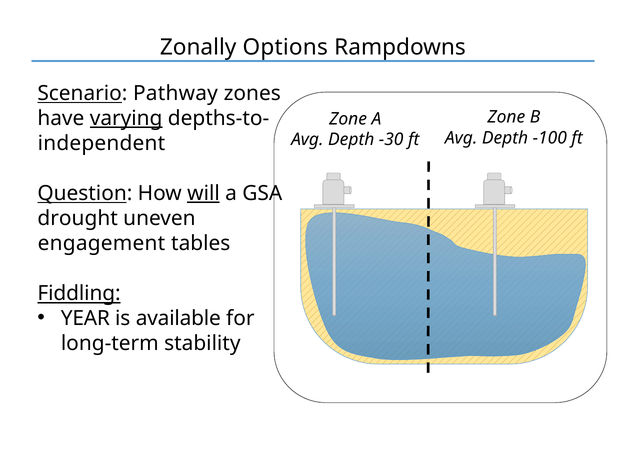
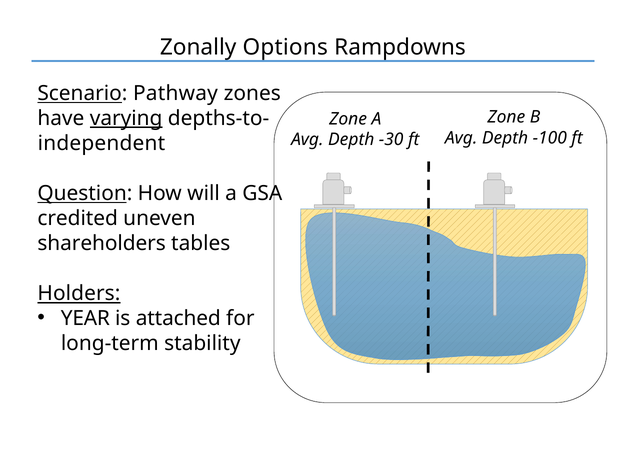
will underline: present -> none (204, 193)
drought: drought -> credited (78, 218)
engagement: engagement -> shareholders (102, 243)
Fiddling: Fiddling -> Holders (79, 294)
available: available -> attached (178, 319)
